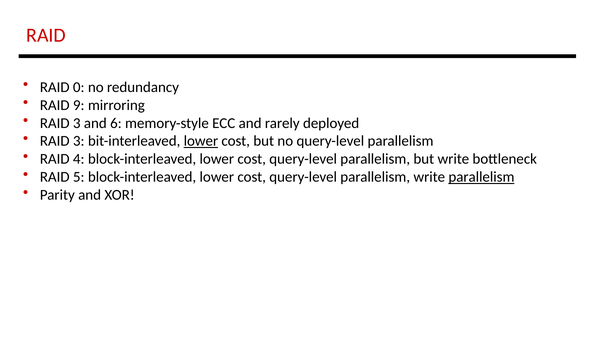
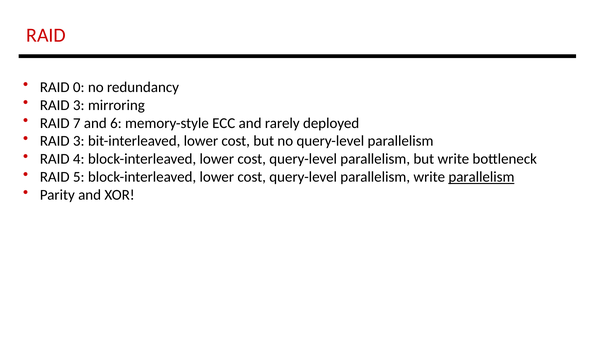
9: 9 -> 3 (79, 105)
3: 3 -> 7 (77, 123)
lower underline: present -> none (201, 141)
